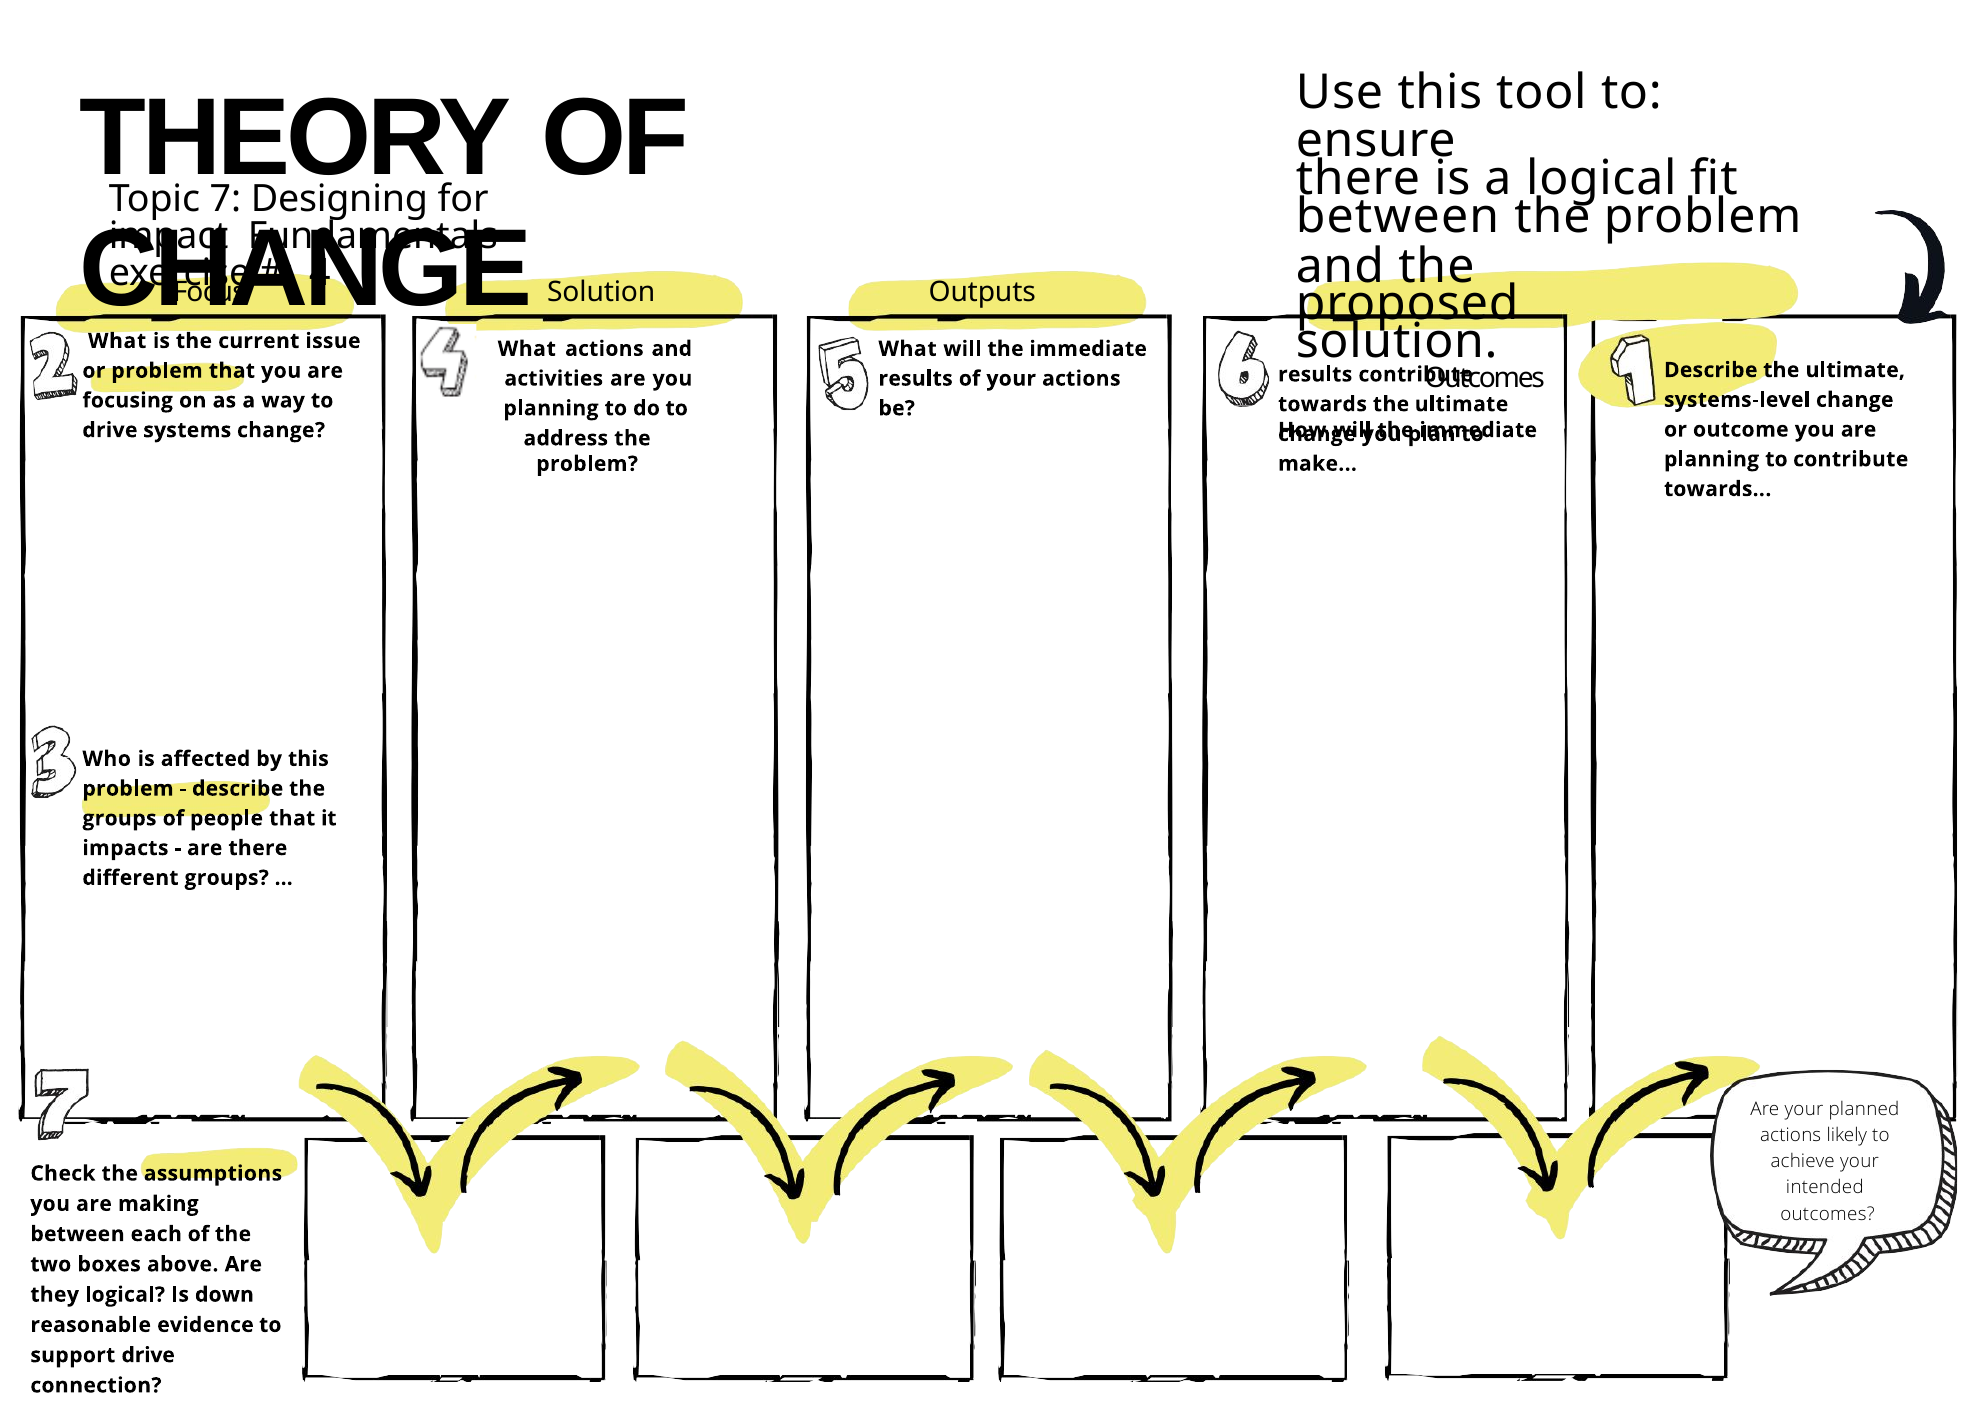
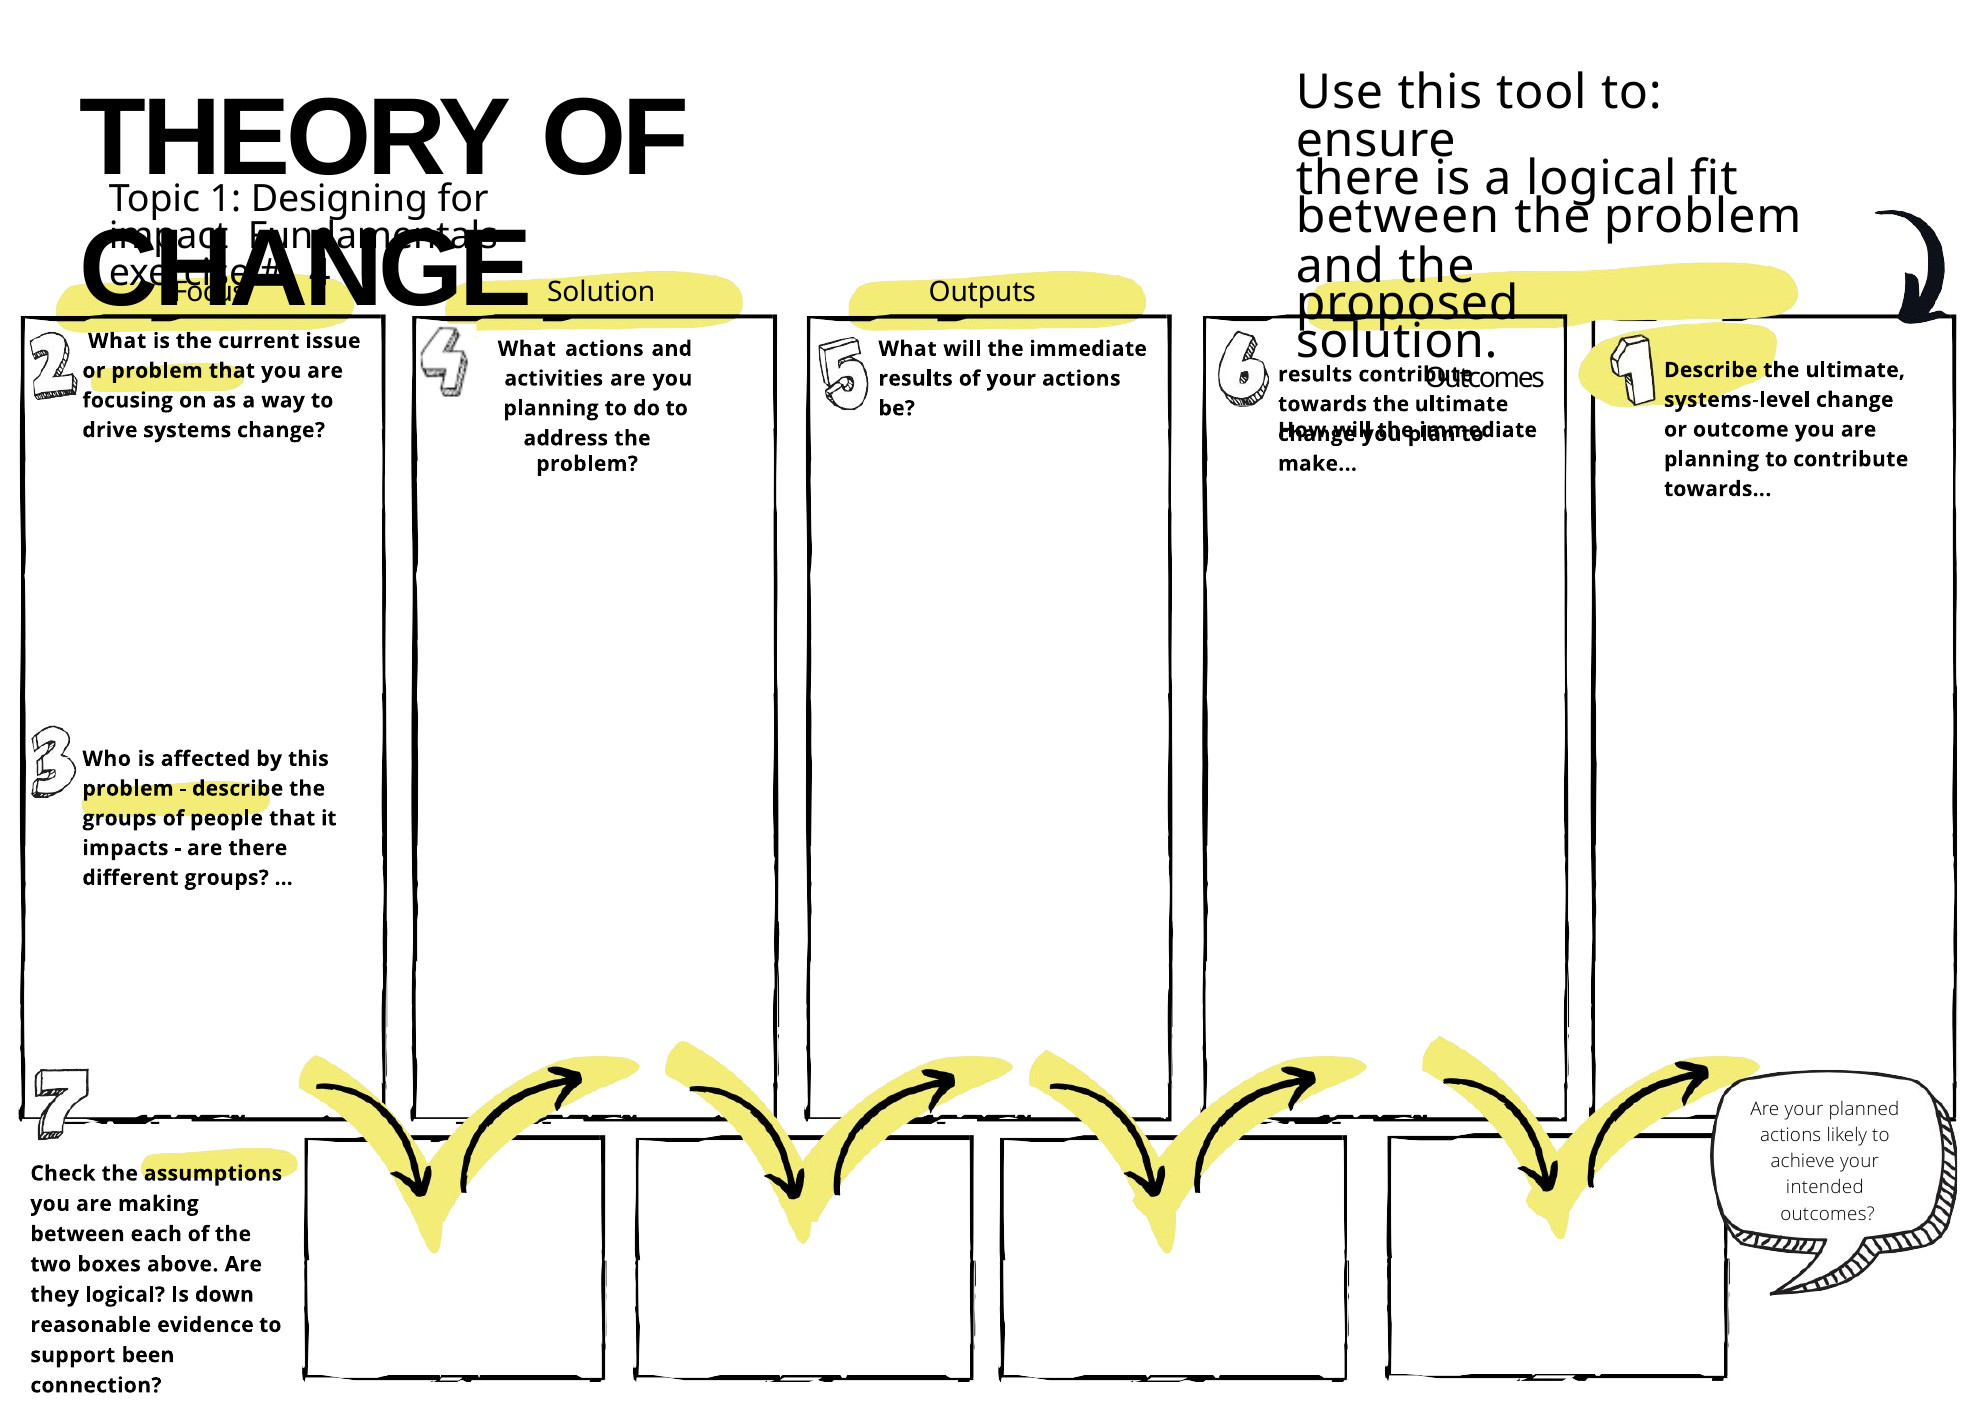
7: 7 -> 1 (225, 199)
support drive: drive -> been (148, 1355)
